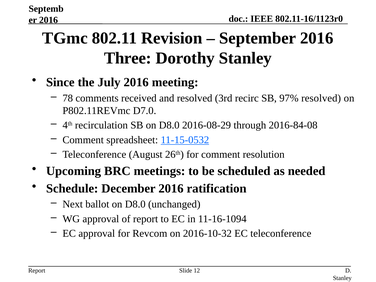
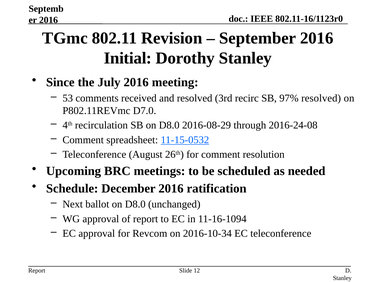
Three: Three -> Initial (128, 58)
78: 78 -> 53 (68, 98)
2016-84-08: 2016-84-08 -> 2016-24-08 (293, 125)
2016-10-32: 2016-10-32 -> 2016-10-34 (207, 233)
